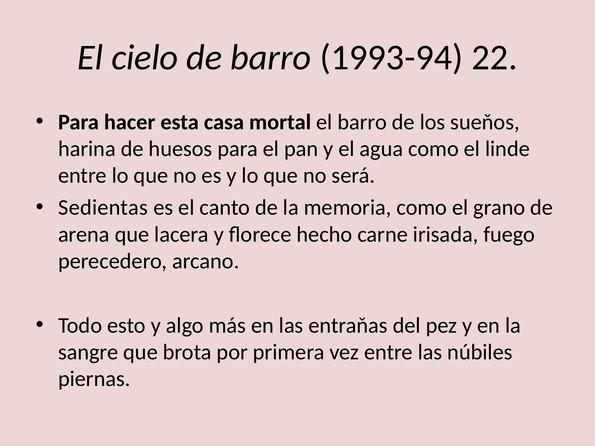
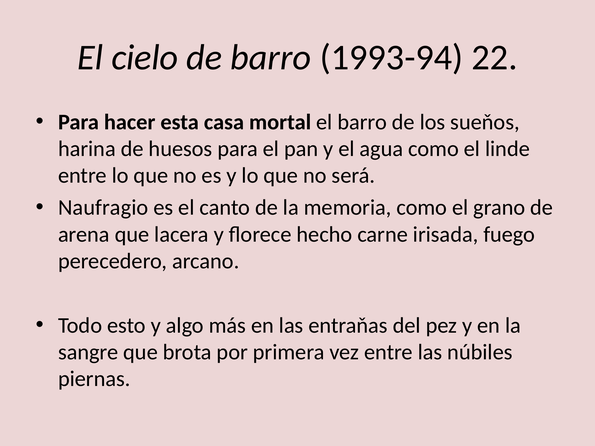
Sedientas: Sedientas -> Naufragio (103, 208)
